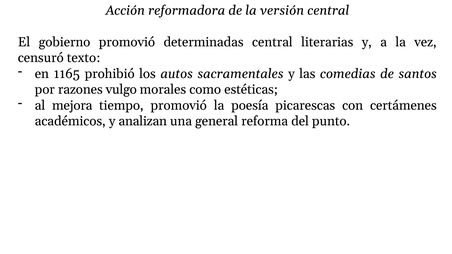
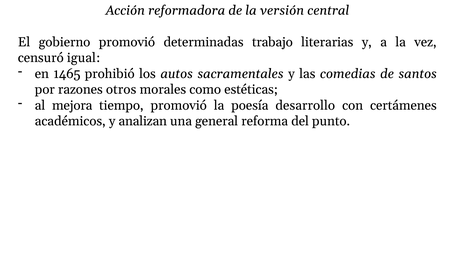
determinadas central: central -> trabajo (272, 42)
texto: texto -> igual (84, 58)
1165: 1165 -> 1465 (67, 74)
vulgo: vulgo -> otros (121, 90)
picarescas: picarescas -> desarrollo (305, 105)
